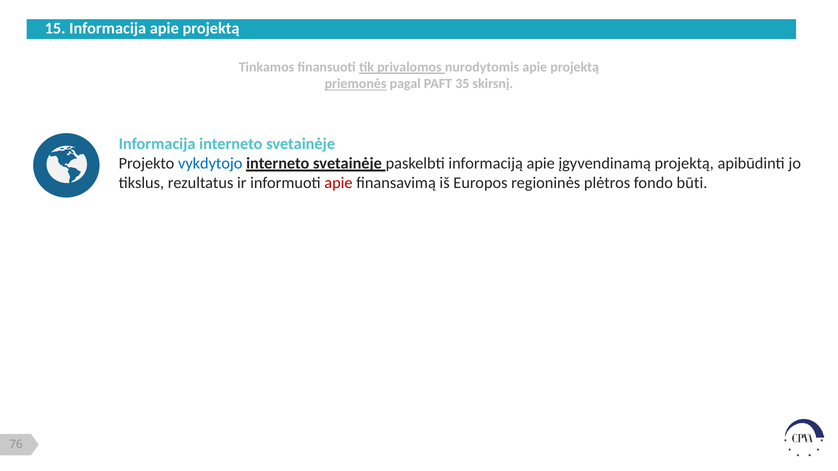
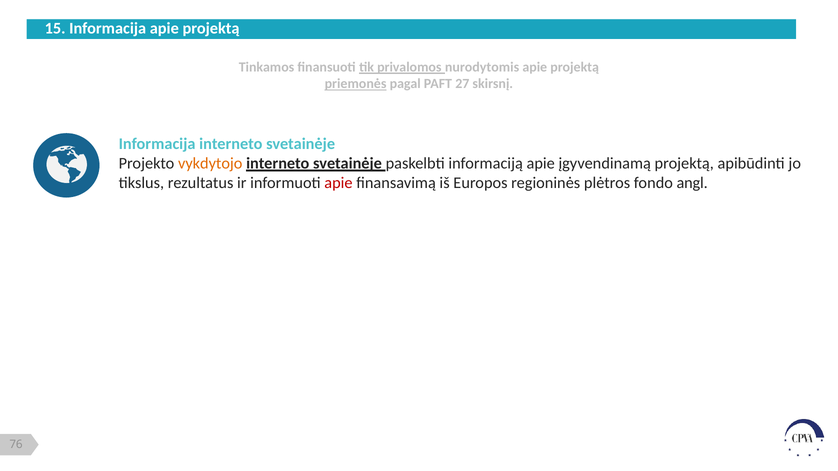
35: 35 -> 27 (462, 84)
vykdytojo colour: blue -> orange (210, 164)
būti: būti -> angl (692, 183)
